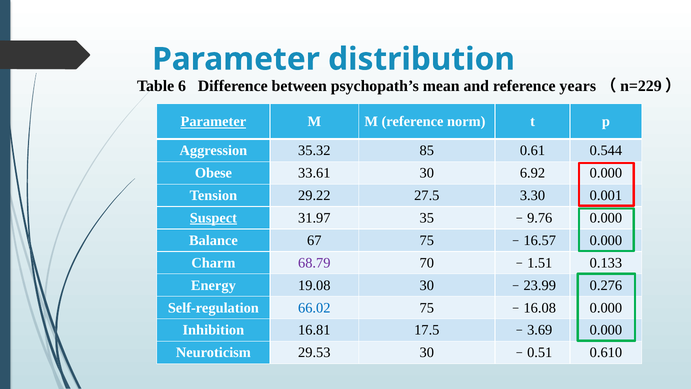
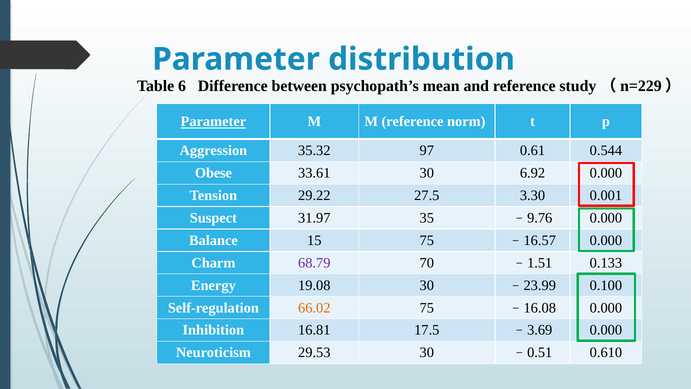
years: years -> study (578, 86)
85: 85 -> 97 (427, 150)
Suspect underline: present -> none (213, 218)
67: 67 -> 15 (314, 240)
0.276: 0.276 -> 0.100 (606, 285)
66.02 colour: blue -> orange (314, 307)
